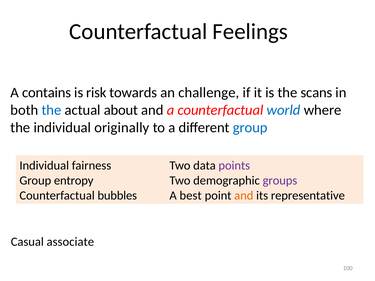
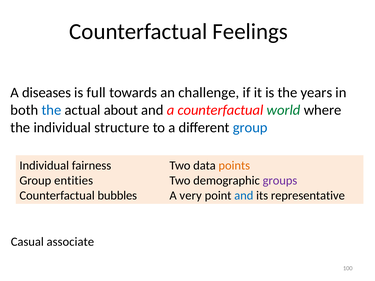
contains: contains -> diseases (47, 93)
risk: risk -> full (96, 93)
scans: scans -> years (316, 93)
world colour: blue -> green (284, 110)
originally: originally -> structure (122, 128)
points colour: purple -> orange (234, 166)
entropy: entropy -> entities (74, 181)
best: best -> very (191, 196)
and colour: orange -> blue (244, 196)
